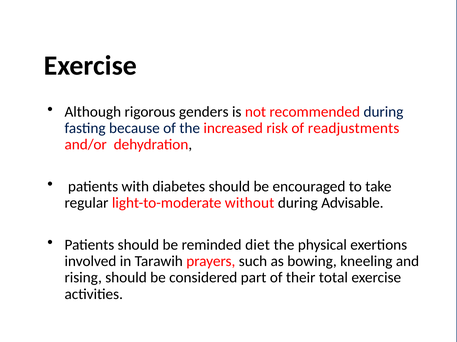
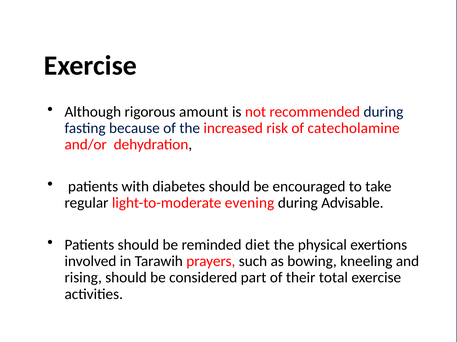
genders: genders -> amount (204, 112)
readjustments: readjustments -> catecholamine (354, 128)
without: without -> evening (250, 203)
